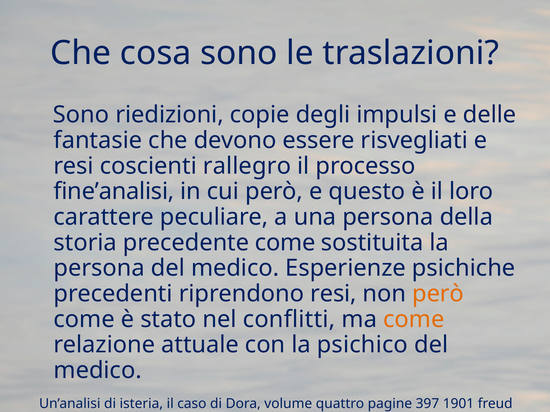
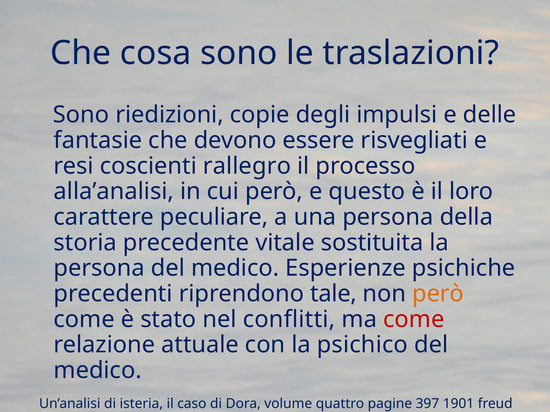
fine’analisi: fine’analisi -> alla’analisi (114, 192)
precedente come: come -> vitale (285, 243)
riprendono resi: resi -> tale (333, 294)
come colour: orange -> red (414, 320)
